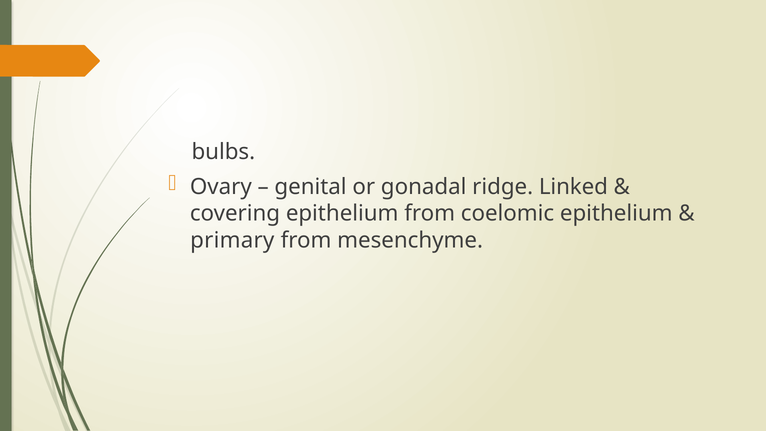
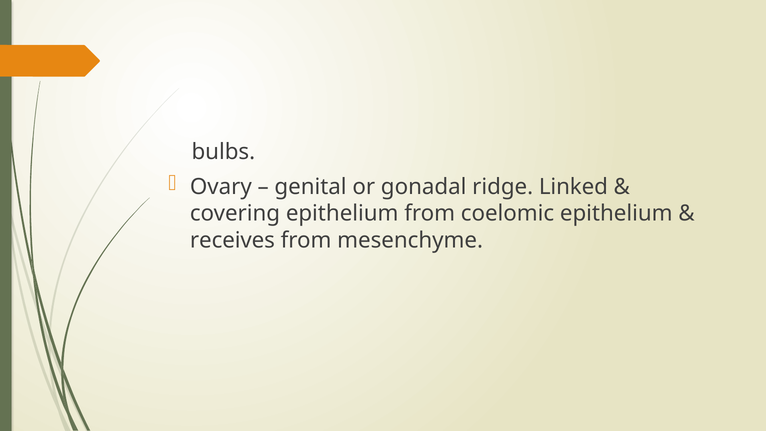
primary: primary -> receives (232, 240)
